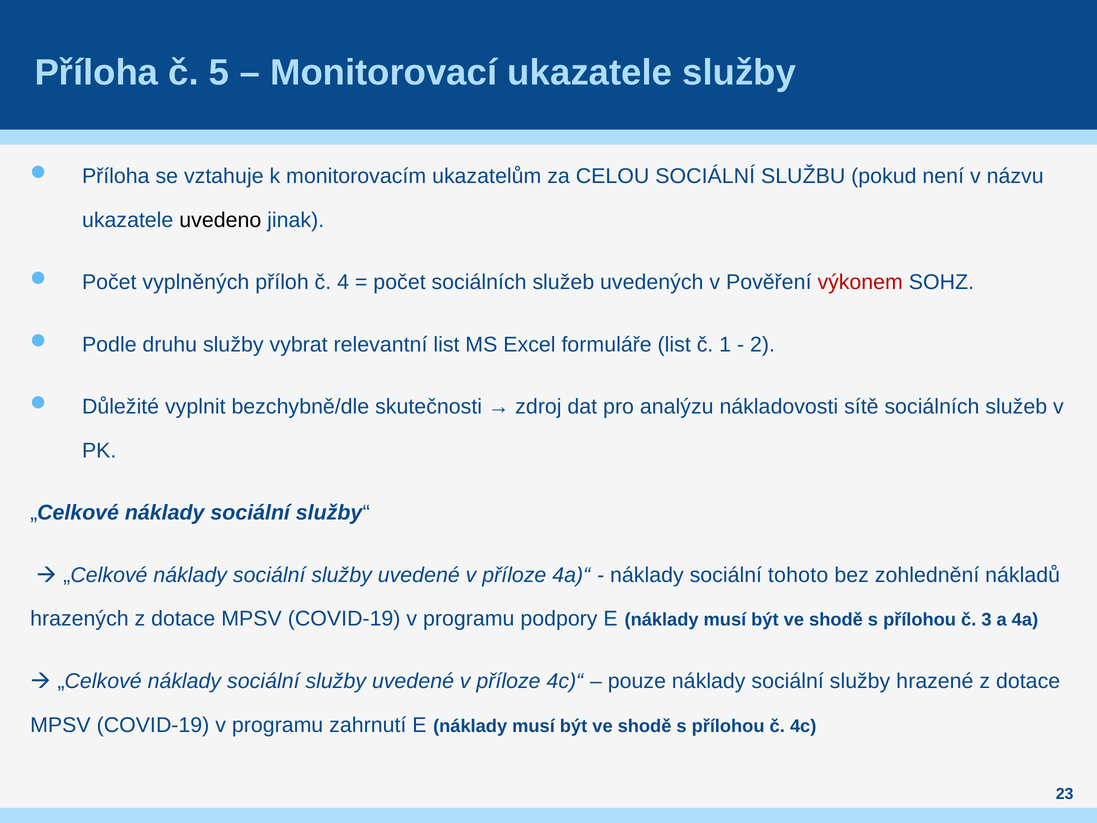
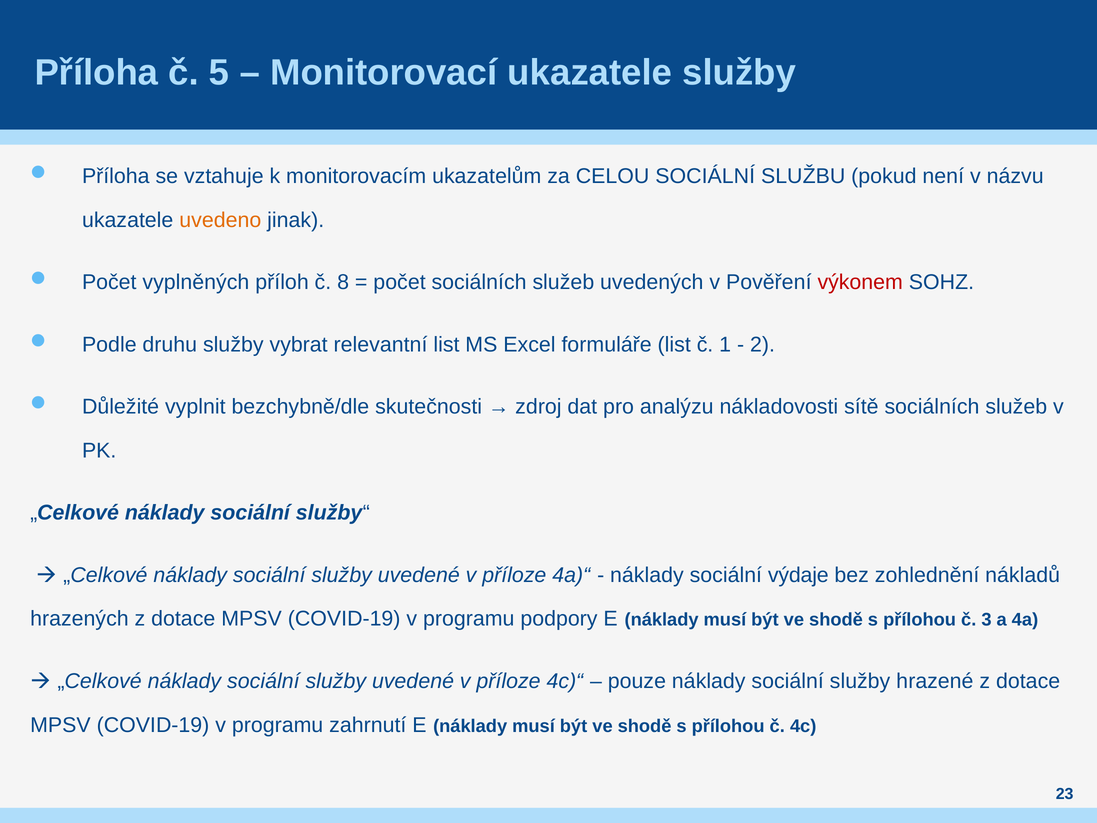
uvedeno colour: black -> orange (220, 220)
4: 4 -> 8 (343, 282)
tohoto: tohoto -> výdaje (798, 575)
